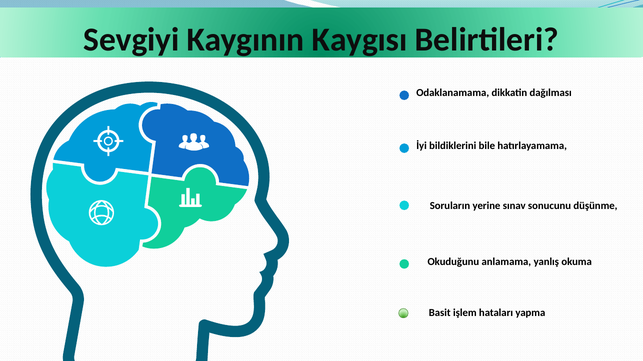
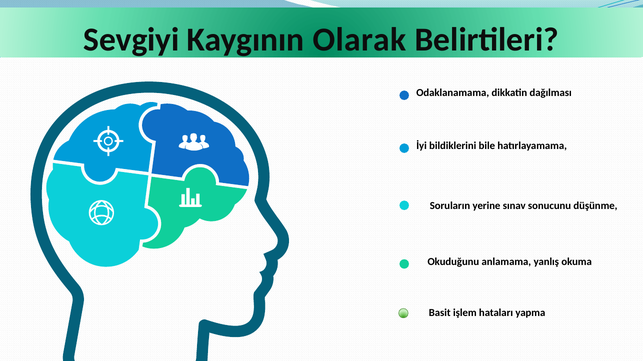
Kaygısı: Kaygısı -> Olarak (359, 40)
